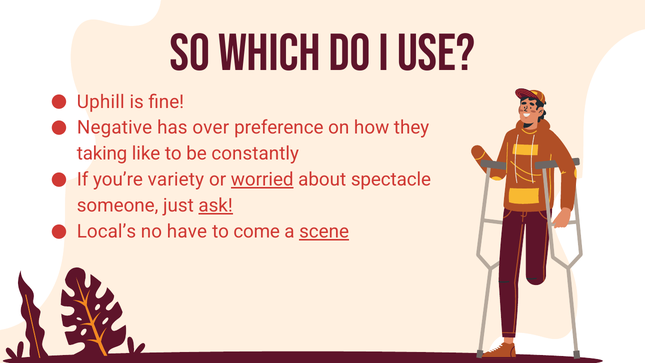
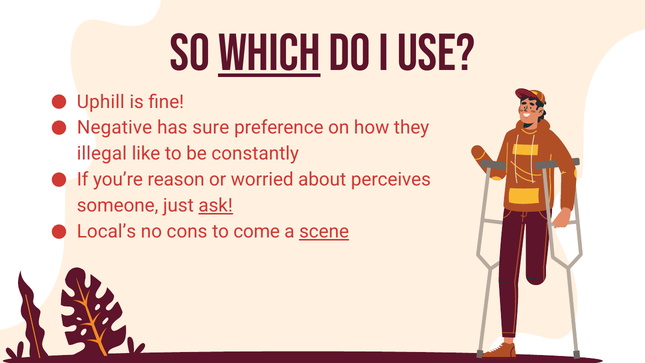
which underline: none -> present (269, 53)
over: over -> sure (211, 128)
taking: taking -> illegal (102, 154)
variety: variety -> reason (176, 180)
worried underline: present -> none (262, 180)
spectacle: spectacle -> perceives (391, 180)
have: have -> cons (187, 232)
